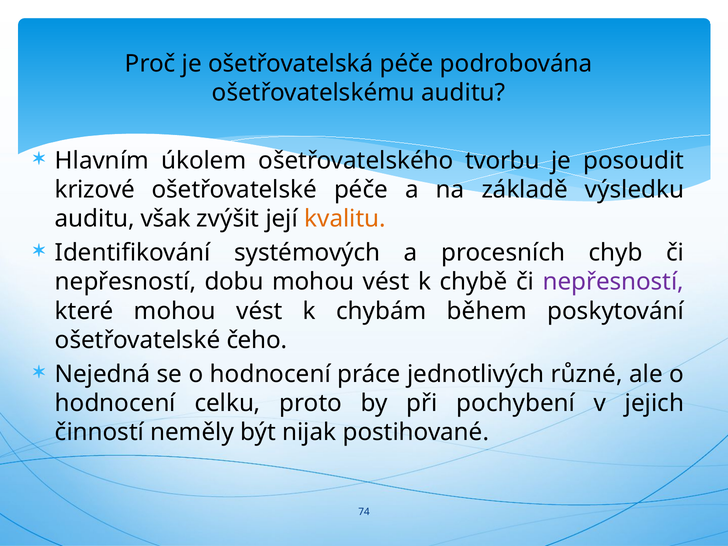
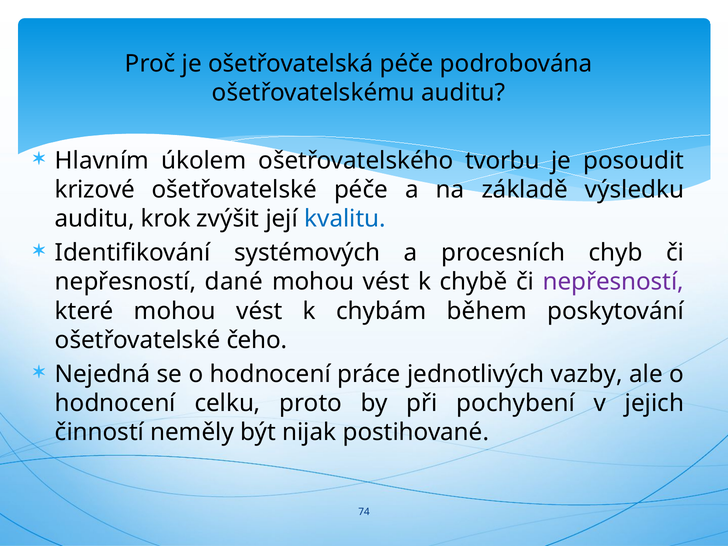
však: však -> krok (166, 219)
kvalitu colour: orange -> blue (345, 219)
dobu: dobu -> dané (234, 282)
různé: různé -> vazby (587, 374)
